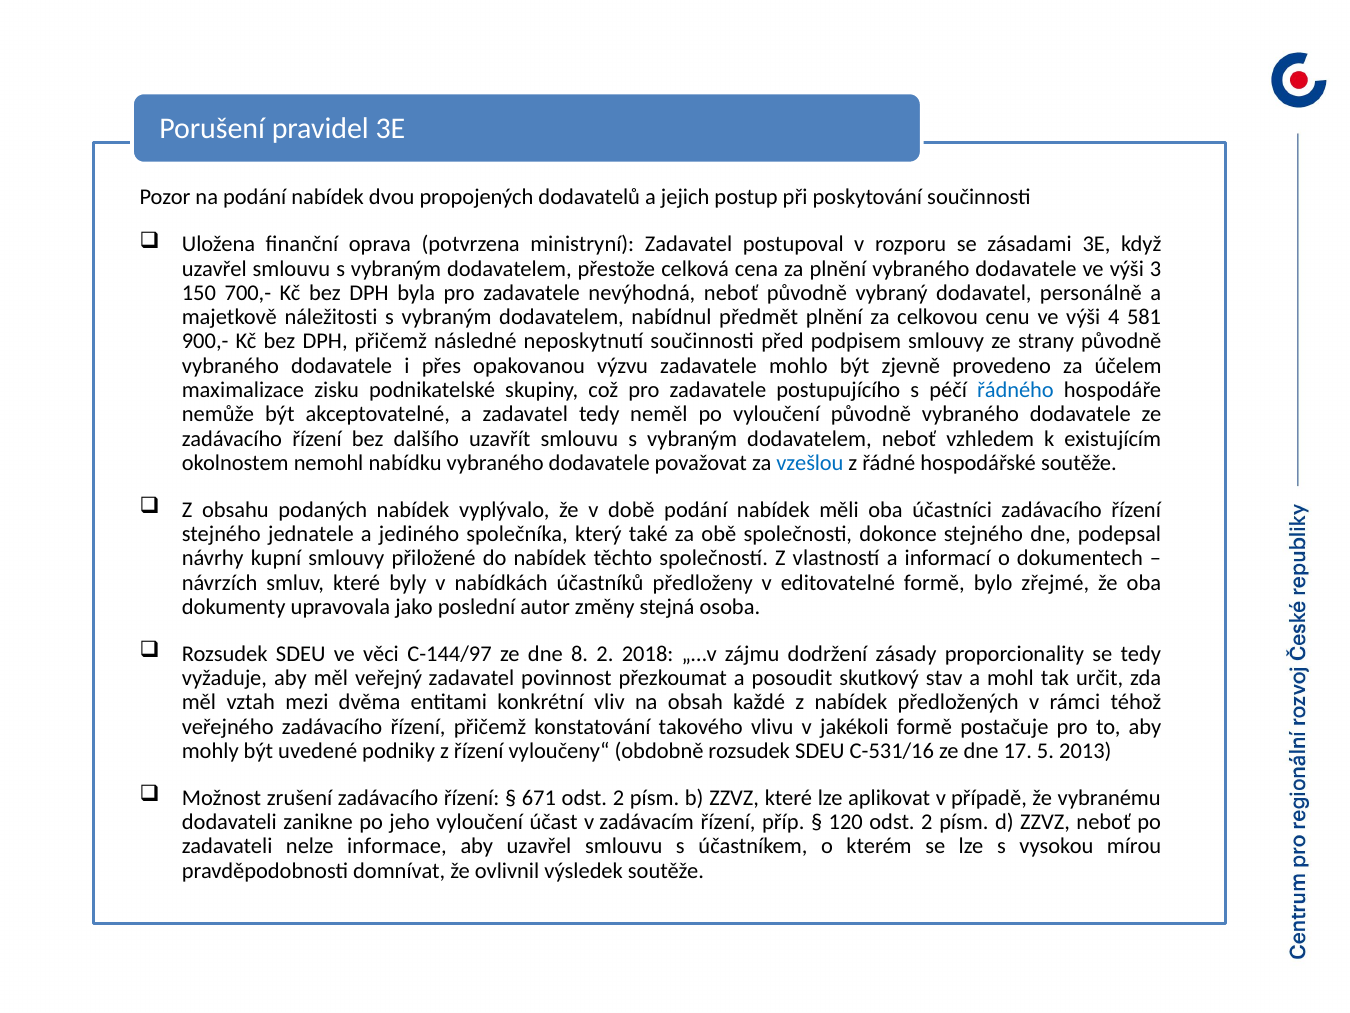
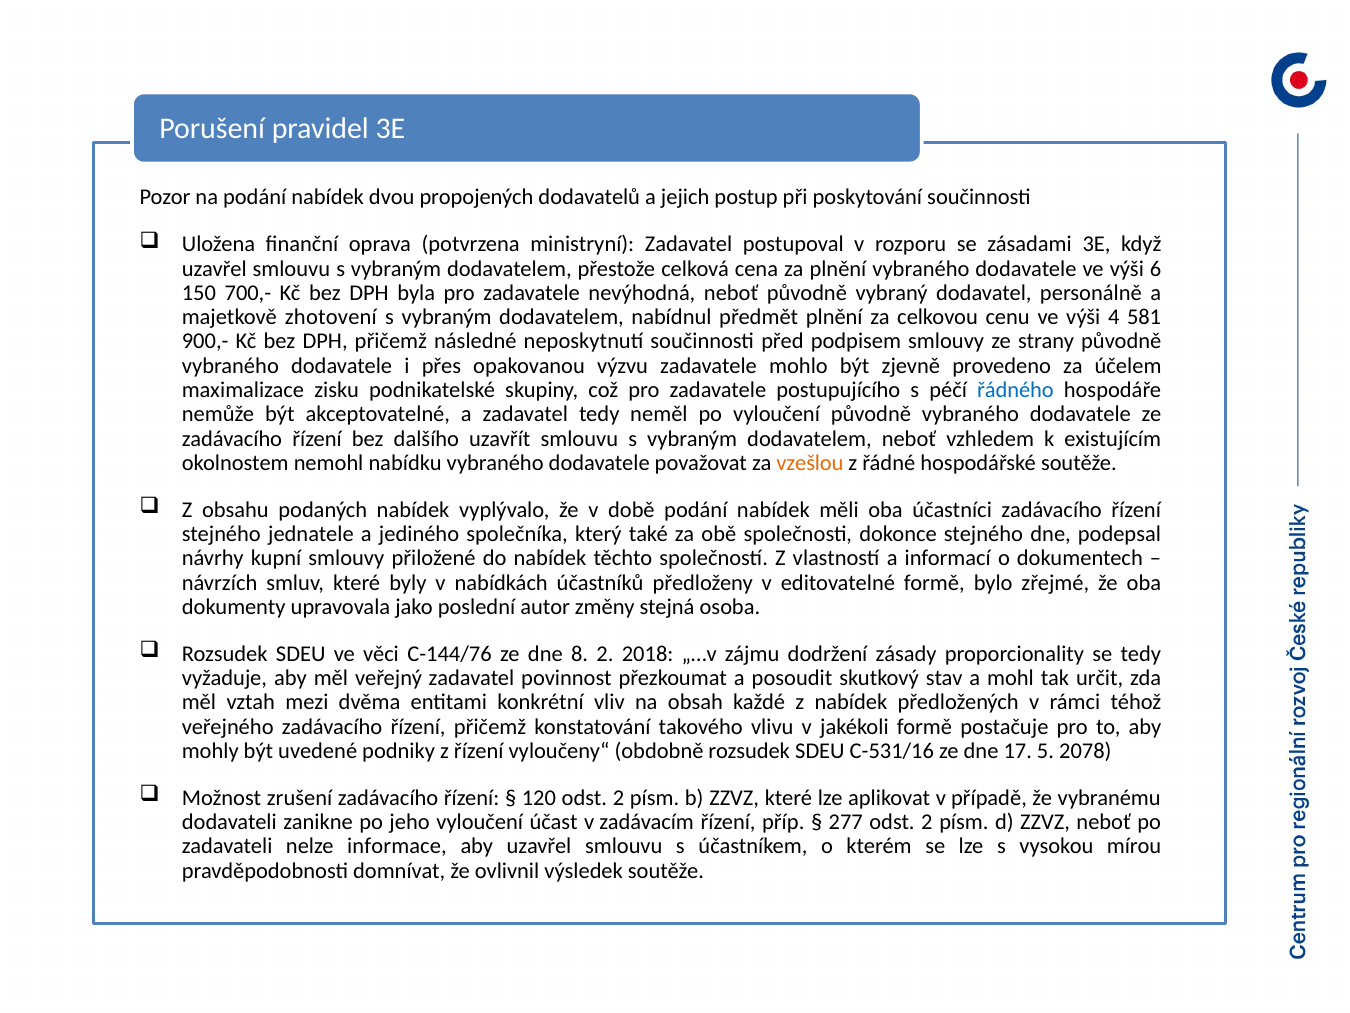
3: 3 -> 6 (1155, 269)
náležitosti: náležitosti -> zhotovení (331, 317)
vzešlou colour: blue -> orange (810, 463)
C-144/97: C-144/97 -> C-144/76 (450, 654)
2013: 2013 -> 2078 (1085, 751)
671: 671 -> 120 (539, 797)
120: 120 -> 277 (846, 822)
